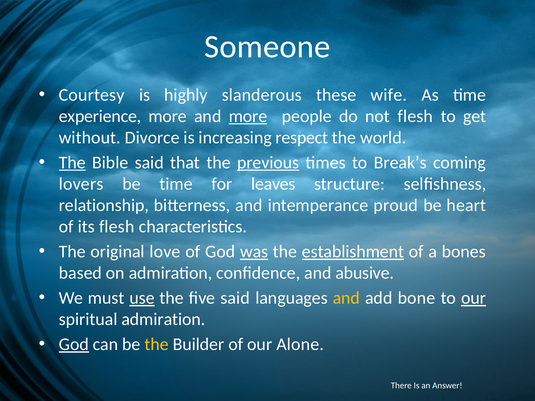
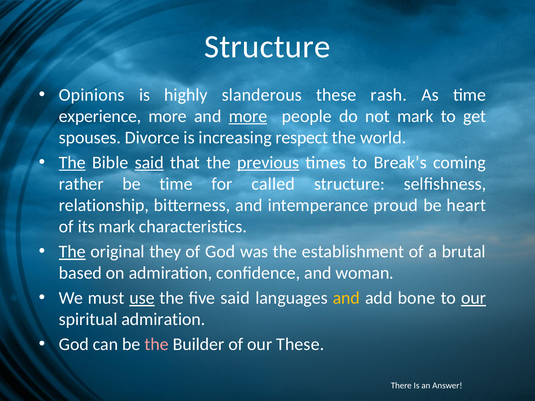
Someone: Someone -> Structure (267, 47)
Courtesy: Courtesy -> Opinions (92, 95)
wife: wife -> rash (389, 95)
not flesh: flesh -> mark (415, 116)
without: without -> spouses (90, 138)
said underline: none -> present (149, 163)
lovers: lovers -> rather (81, 184)
leaves: leaves -> called (273, 184)
its flesh: flesh -> mark (117, 227)
The underline: none -> present (72, 252)
love: love -> they (165, 252)
was underline: present -> none (254, 252)
establishment underline: present -> none (353, 252)
bones: bones -> brutal (464, 252)
abusive: abusive -> woman (365, 273)
God underline: present -> none (74, 345)
the colour: yellow -> pink (157, 345)
our Alone: Alone -> These (300, 345)
